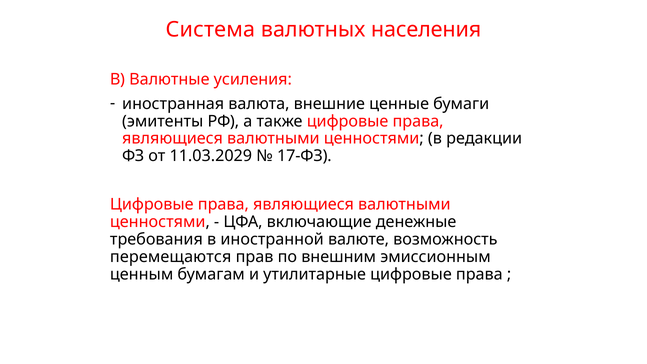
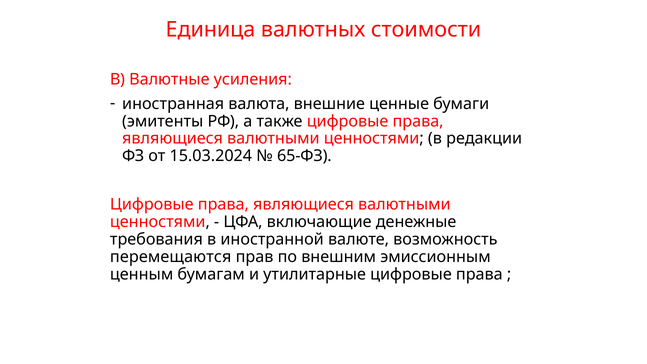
Система: Система -> Единица (210, 30)
населения: населения -> стоимости (426, 30)
11.03.2029: 11.03.2029 -> 15.03.2024 (211, 156)
17-ФЗ: 17-ФЗ -> 65-ФЗ (304, 156)
